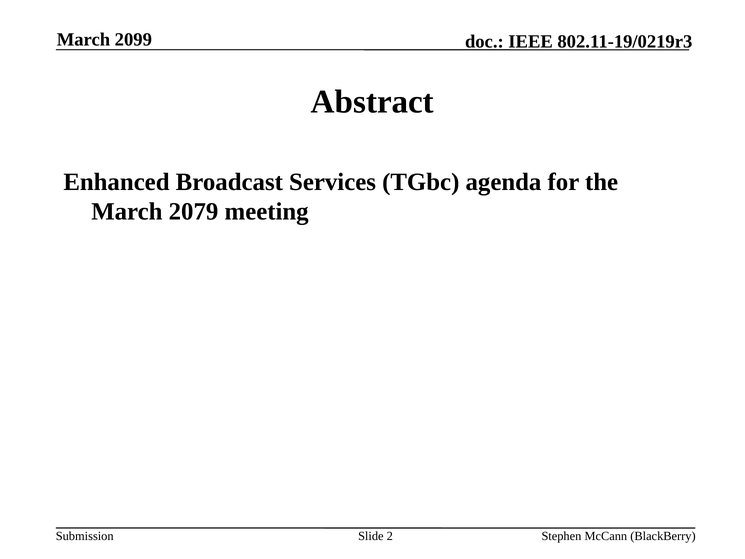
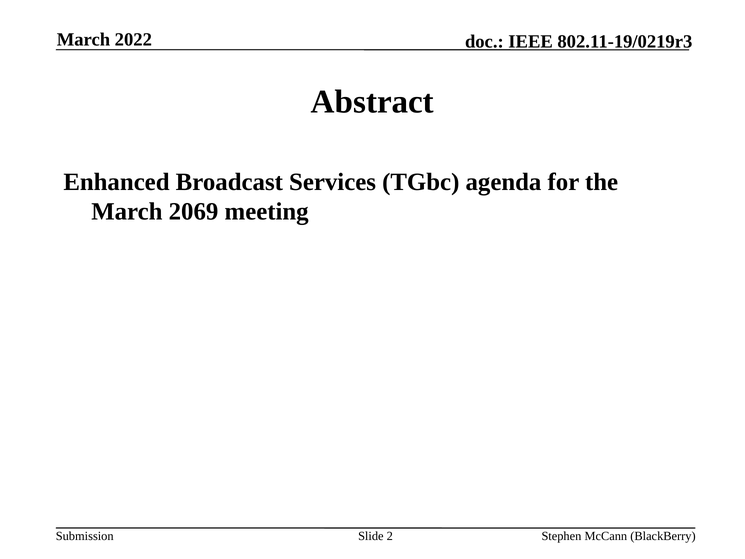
2099: 2099 -> 2022 (133, 39)
2079: 2079 -> 2069 (194, 212)
